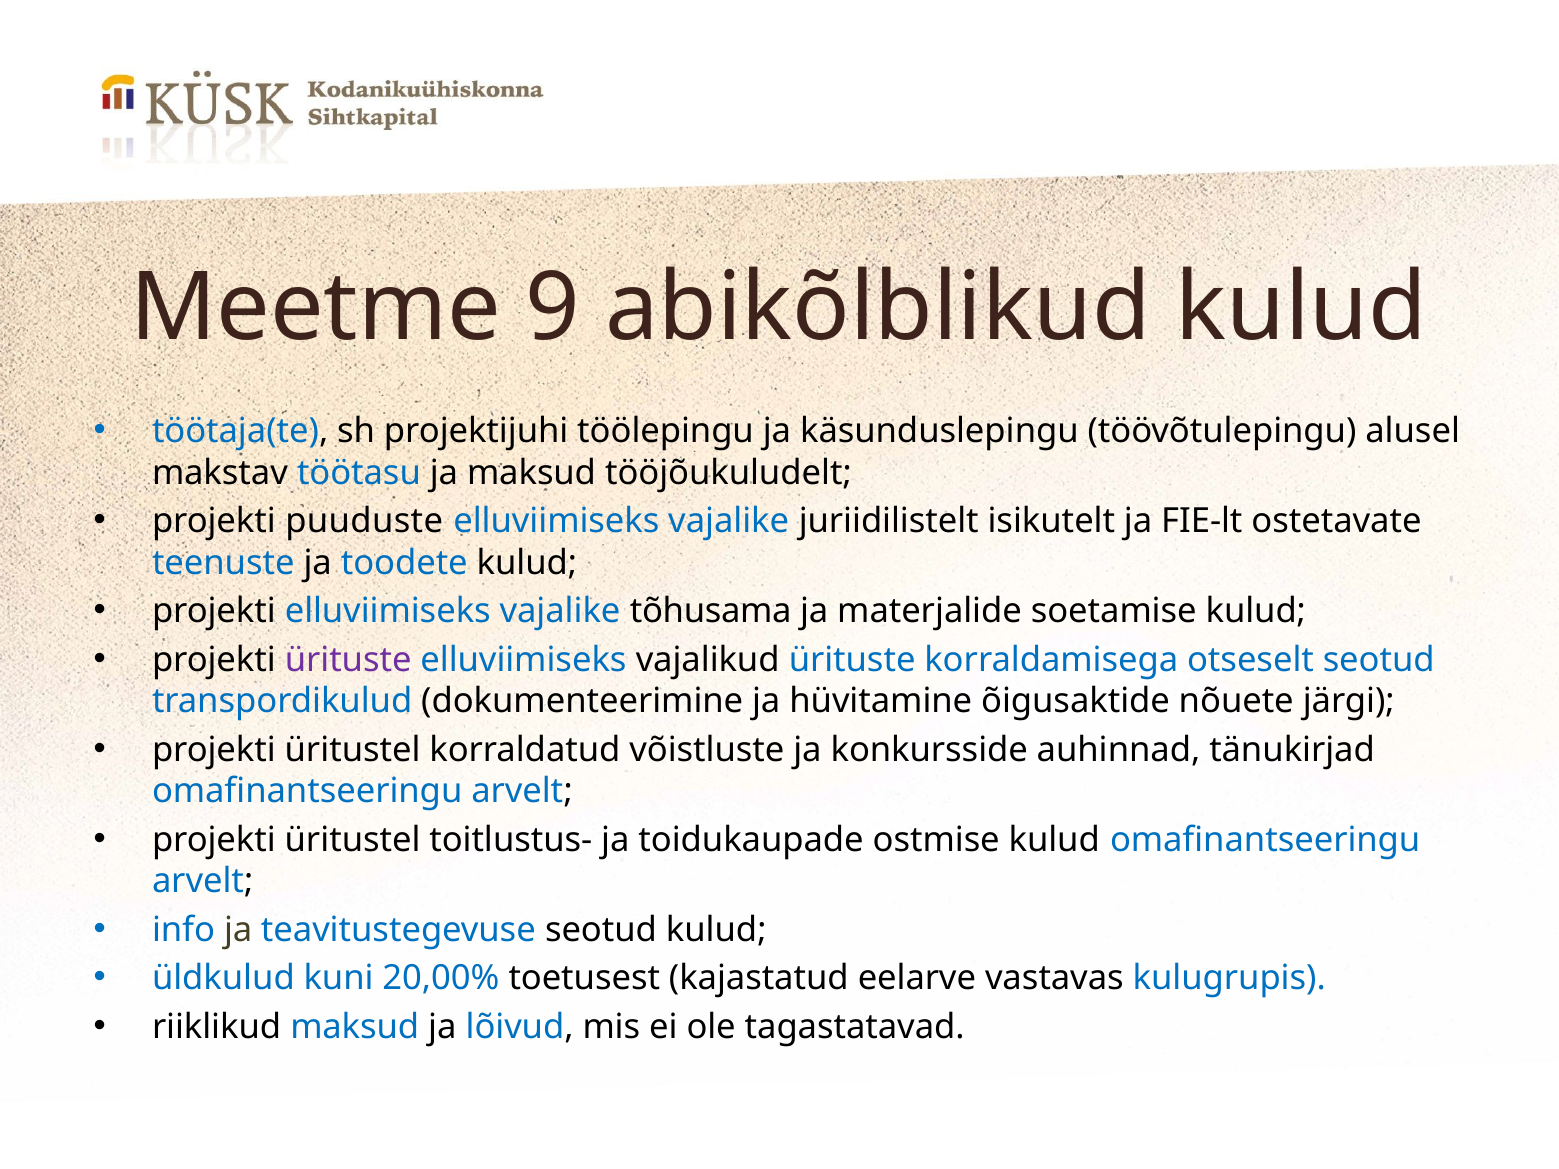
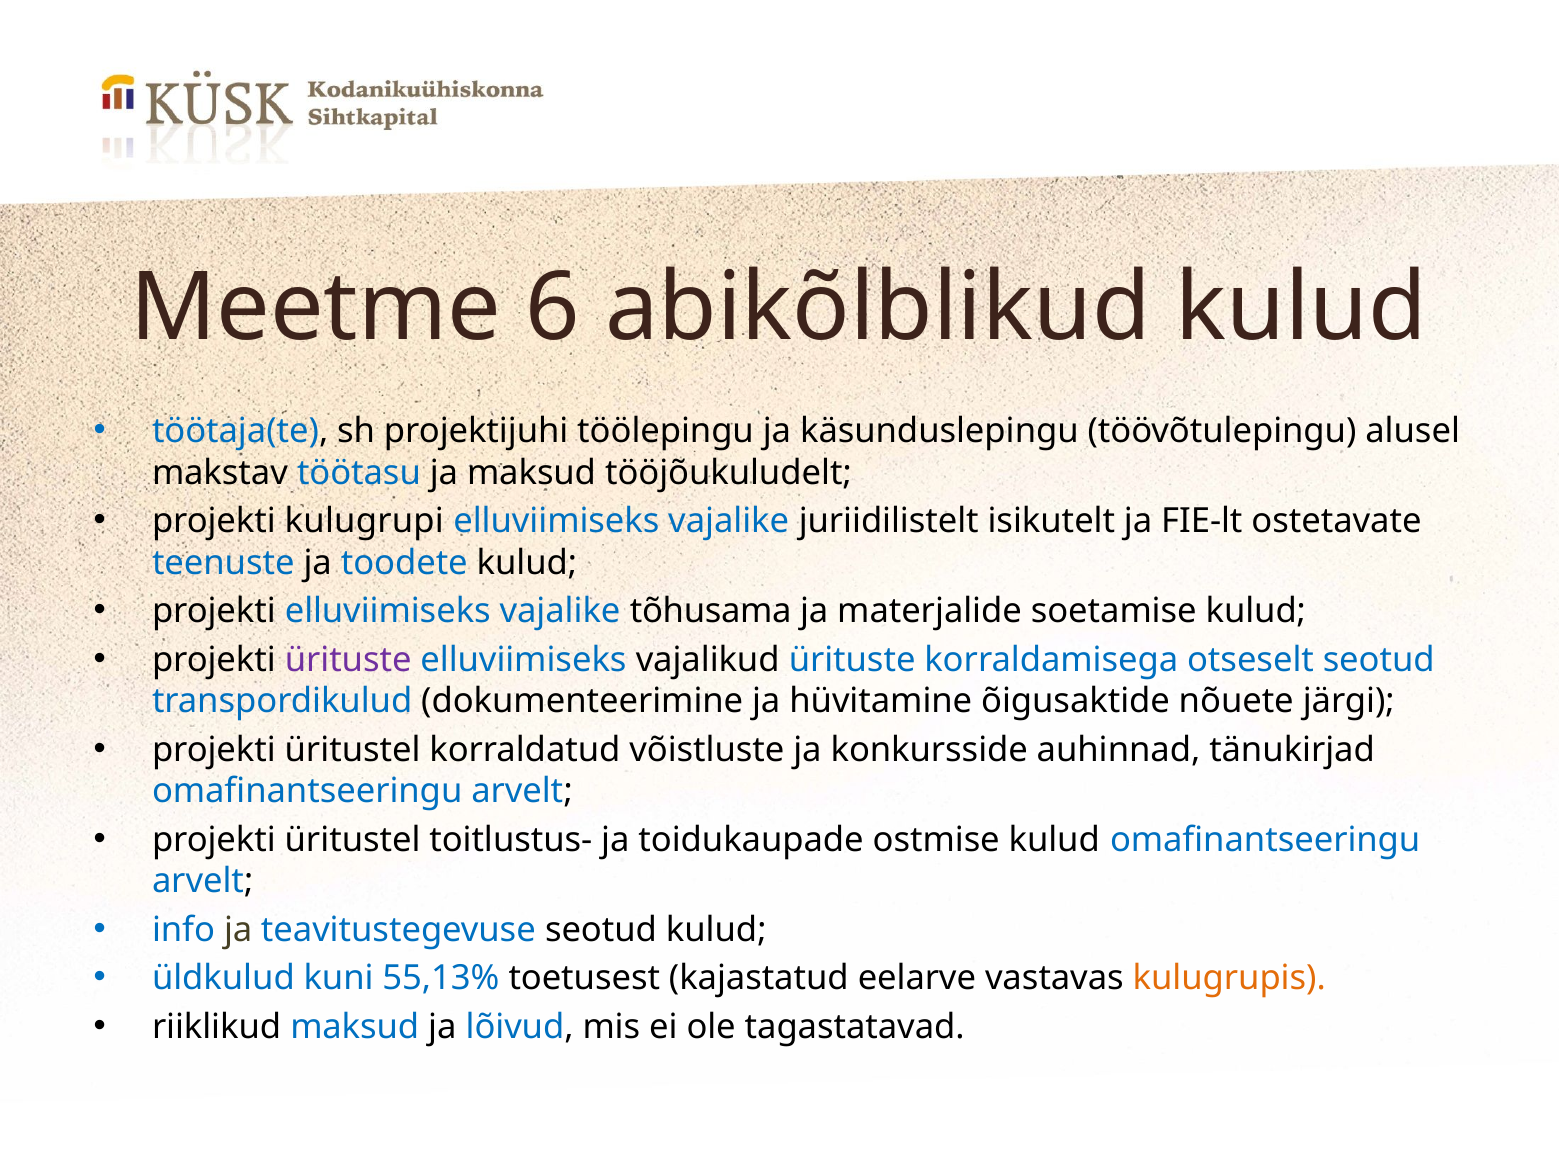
9: 9 -> 6 (553, 308)
puuduste: puuduste -> kulugrupi (364, 522)
20,00%: 20,00% -> 55,13% (441, 979)
kulugrupis colour: blue -> orange (1229, 979)
